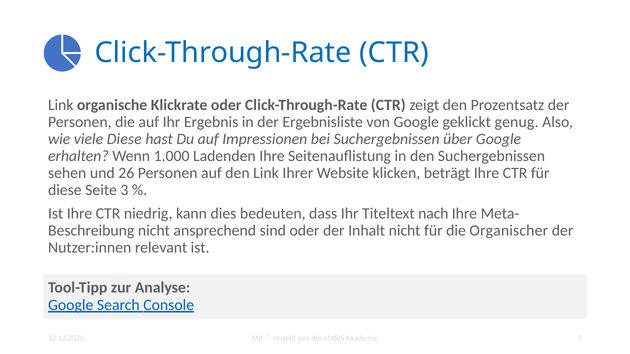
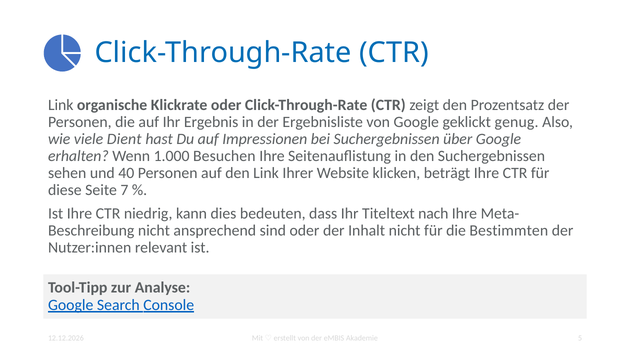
viele Diese: Diese -> Dient (124, 139)
Ladenden: Ladenden -> Besuchen (224, 156)
26: 26 -> 40 (126, 173)
3: 3 -> 7 (124, 190)
Organischer: Organischer -> Bestimmten (509, 231)
